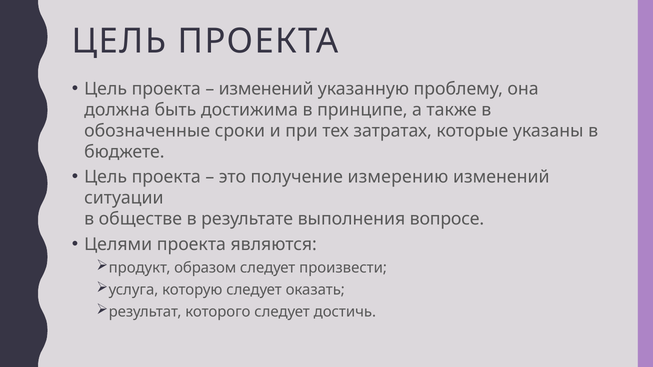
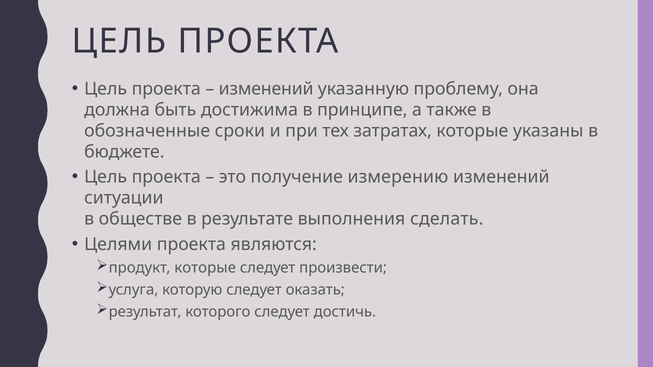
вопросе: вопросе -> сделать (447, 219)
продукт образом: образом -> которые (205, 268)
